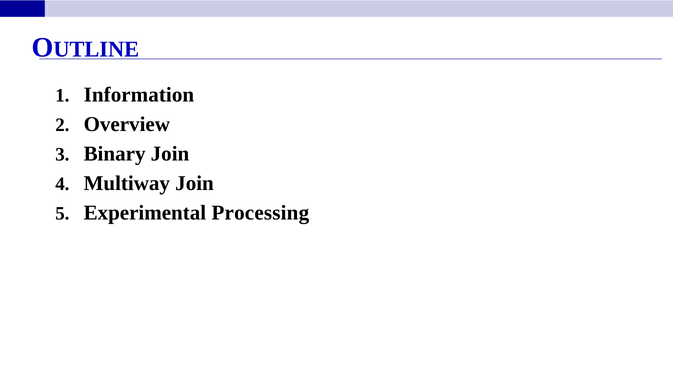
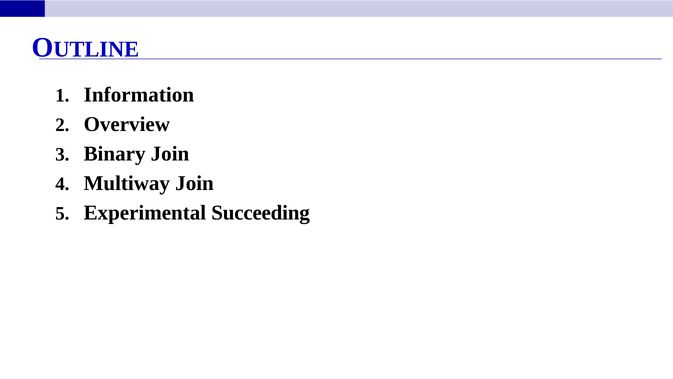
Processing: Processing -> Succeeding (261, 212)
